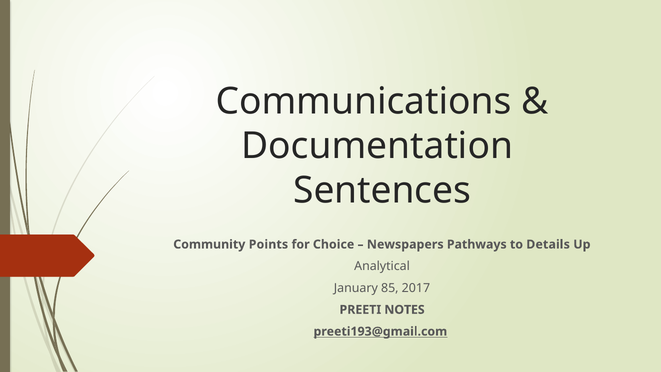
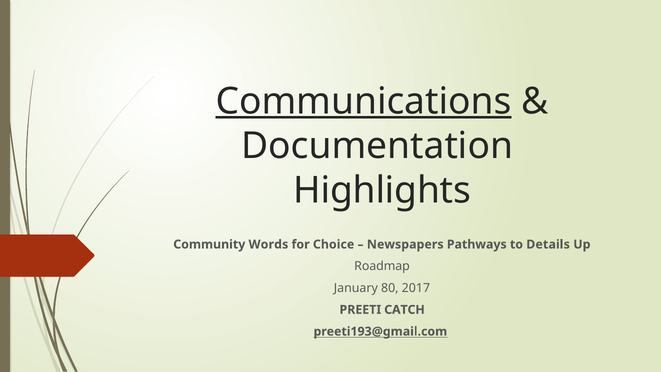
Communications underline: none -> present (364, 101)
Sentences: Sentences -> Highlights (382, 190)
Points: Points -> Words (268, 244)
Analytical: Analytical -> Roadmap (382, 266)
85: 85 -> 80 (390, 288)
NOTES: NOTES -> CATCH (405, 310)
